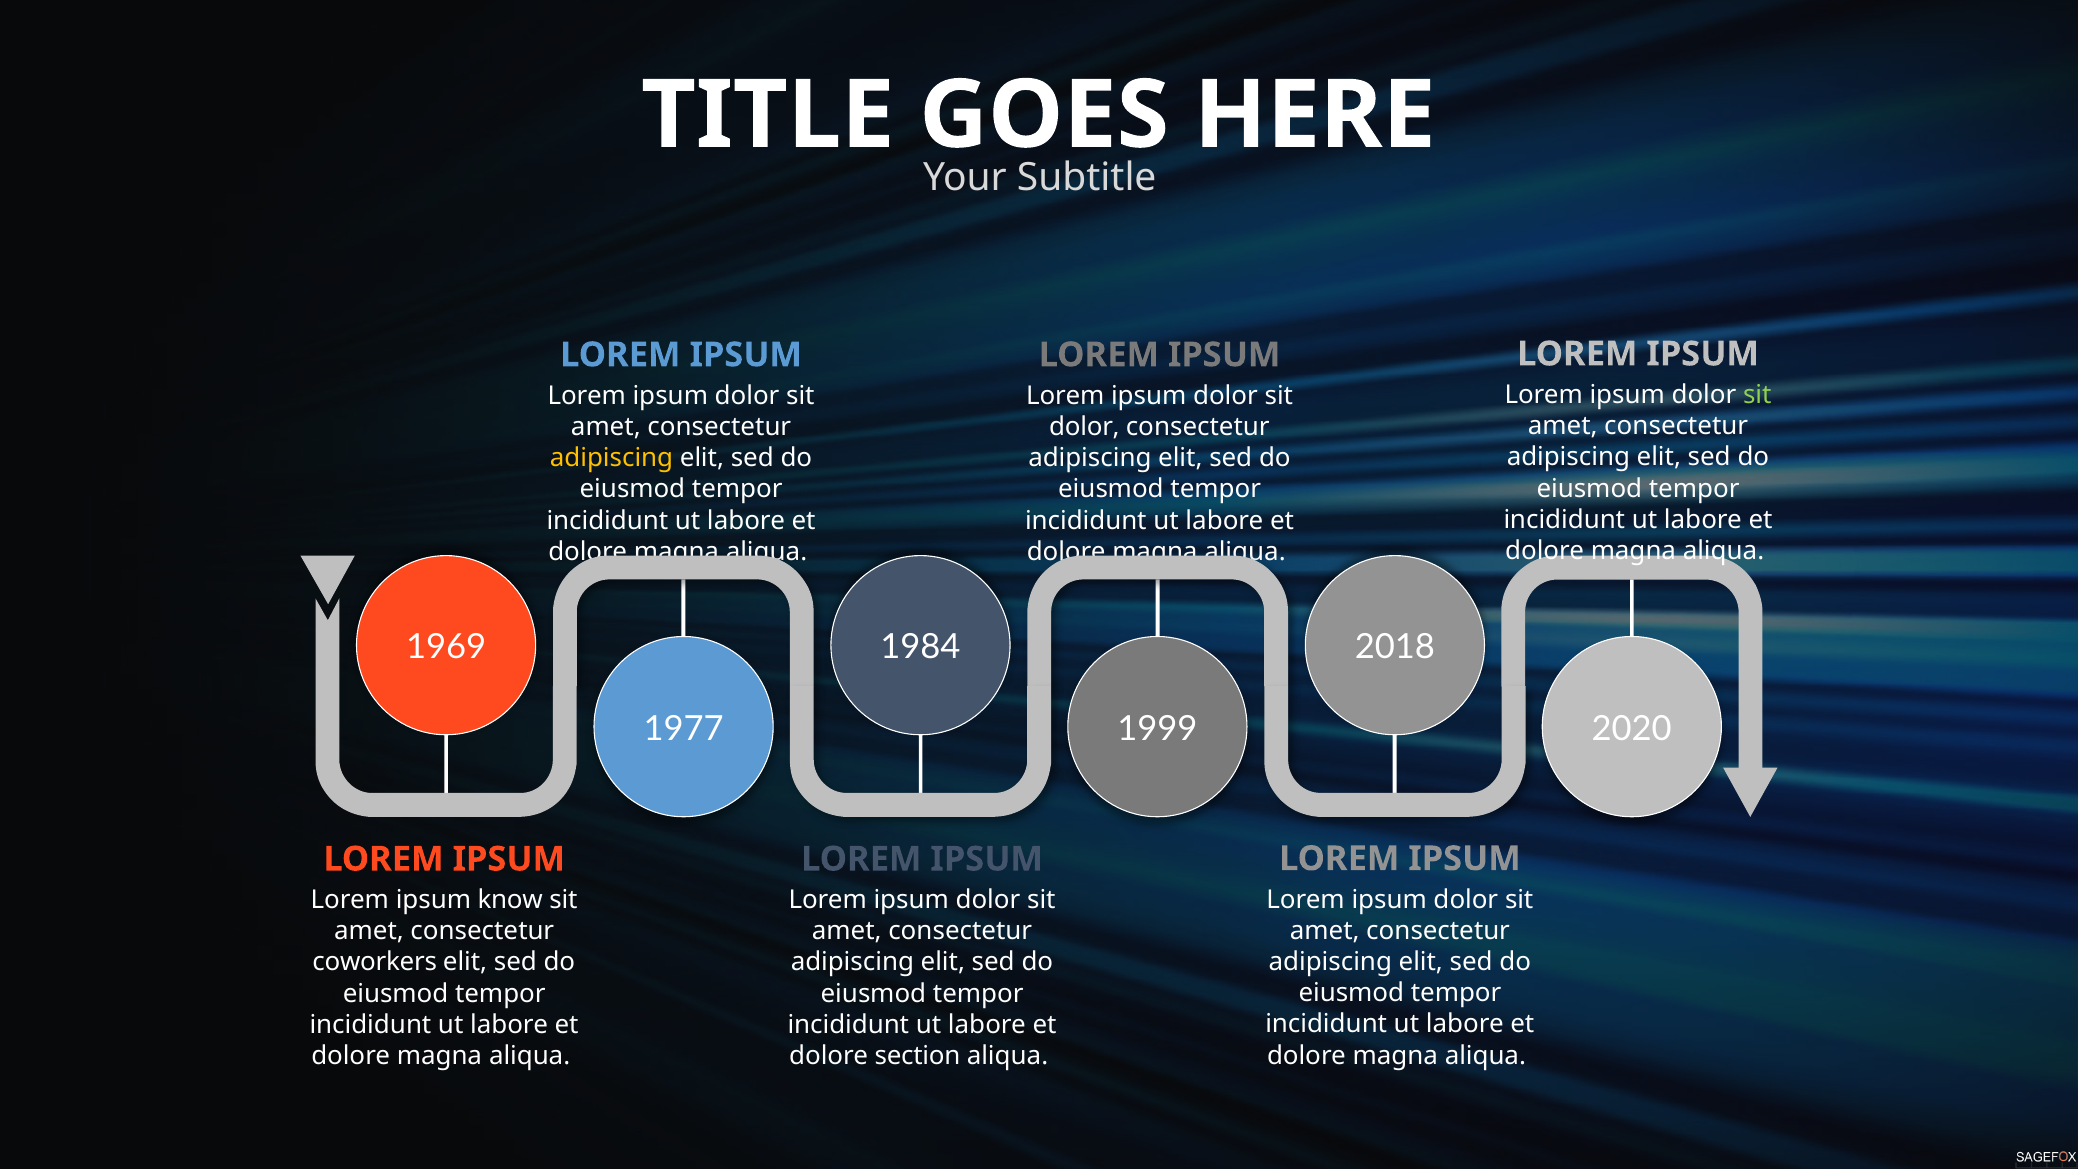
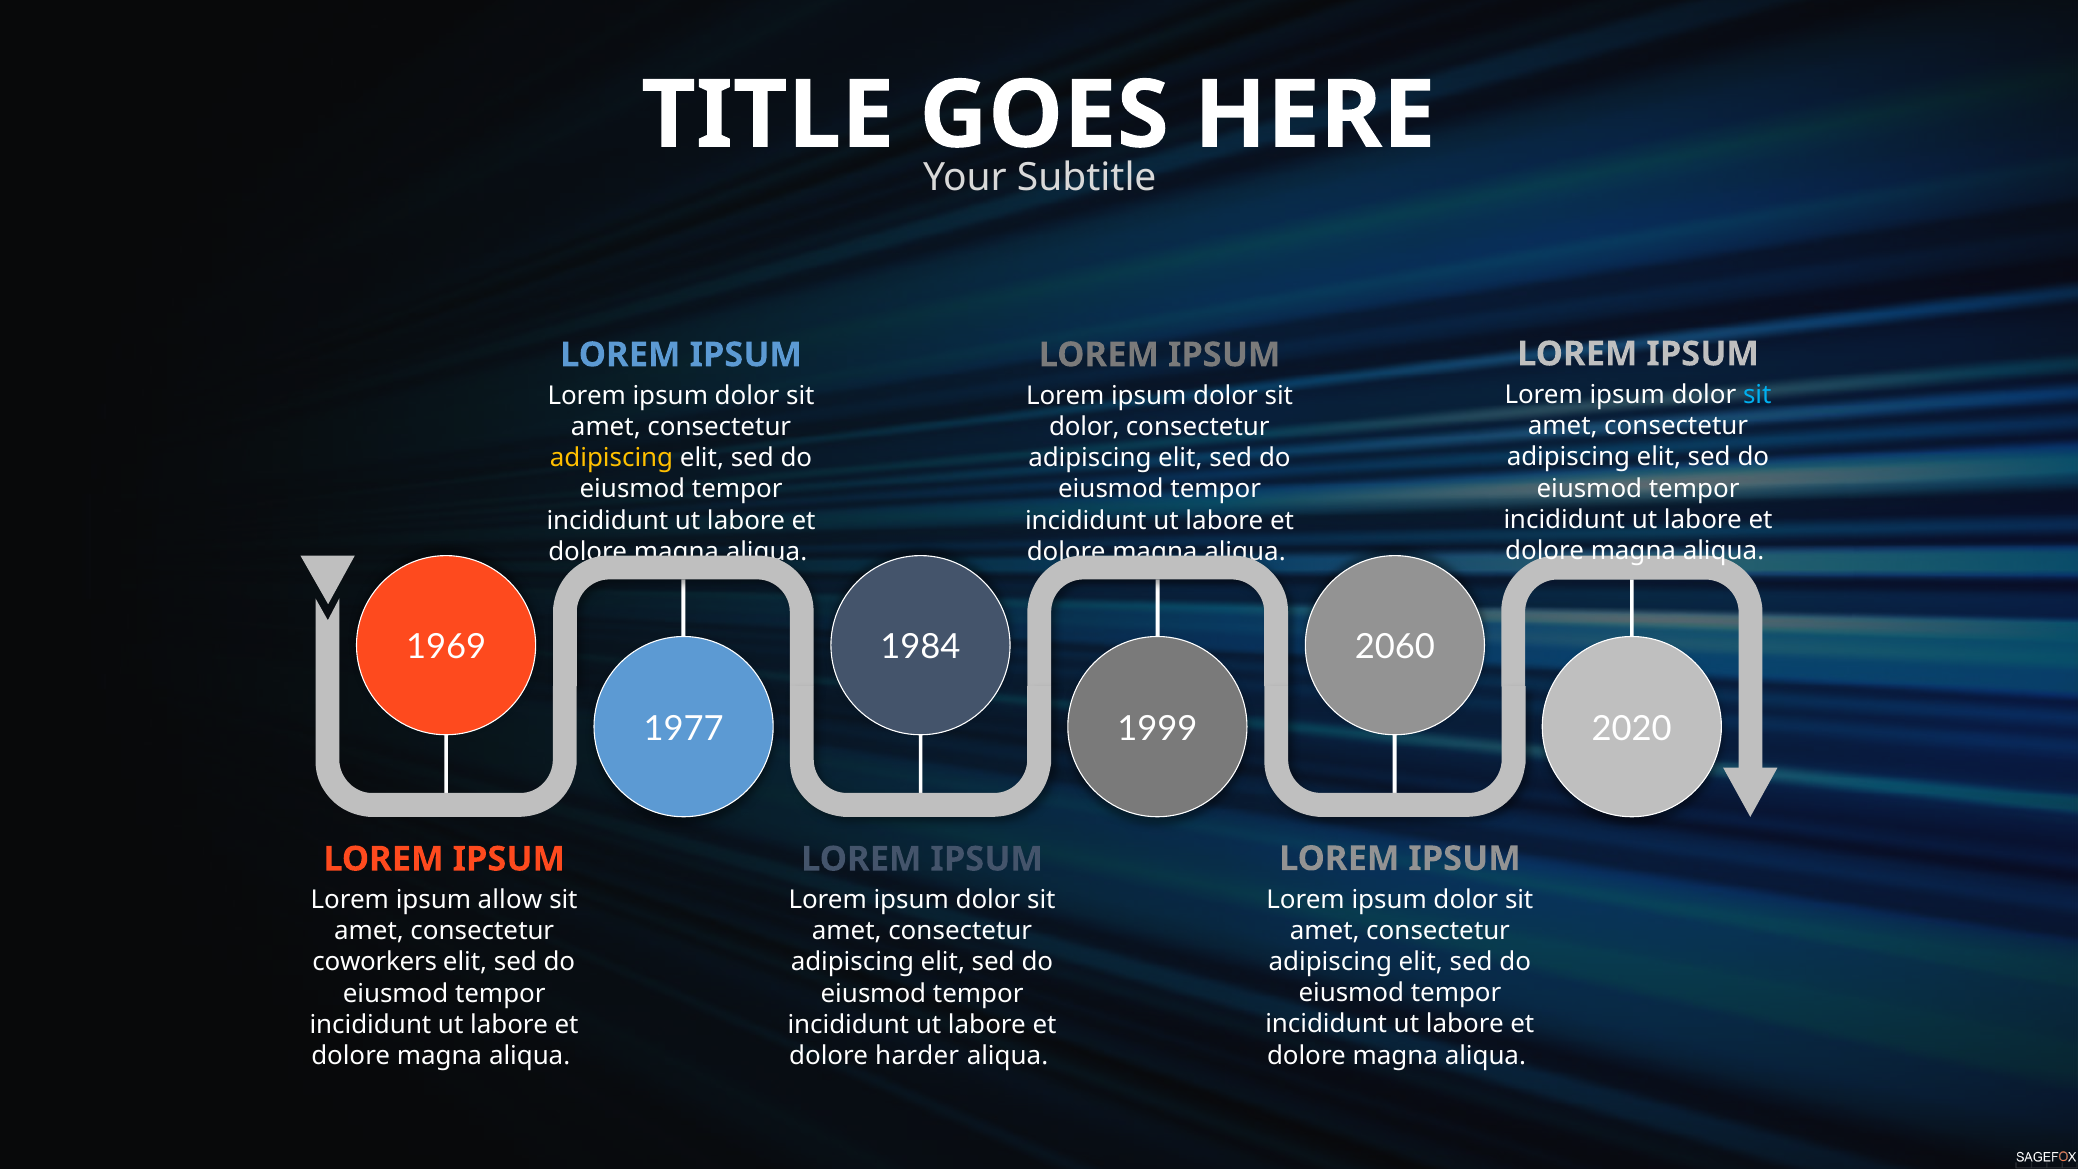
sit colour: light green -> light blue (1757, 395)
2018: 2018 -> 2060 (1395, 648)
know: know -> allow (510, 900)
section: section -> harder (917, 1056)
